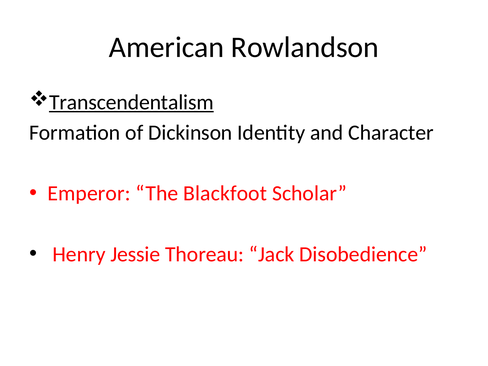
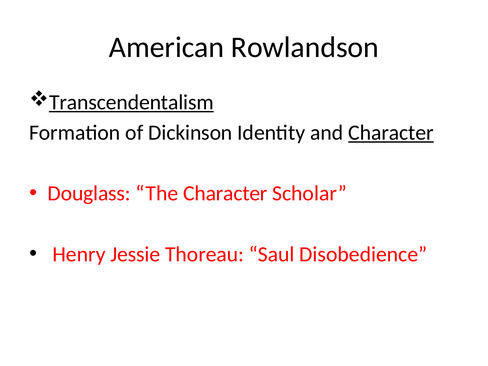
Character underline: none -> present (391, 133)
Emperor: Emperor -> Douglass (89, 193)
The Blackfoot: Blackfoot -> Character (225, 193)
Jack: Jack -> Saul (272, 254)
